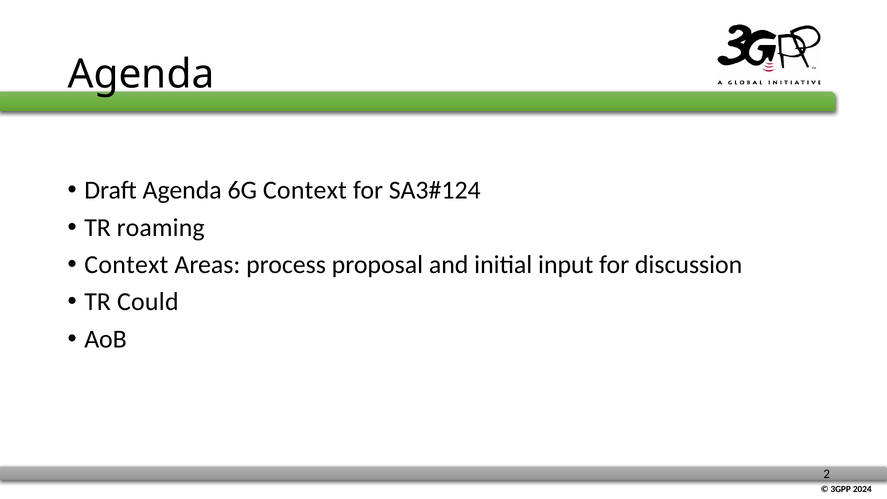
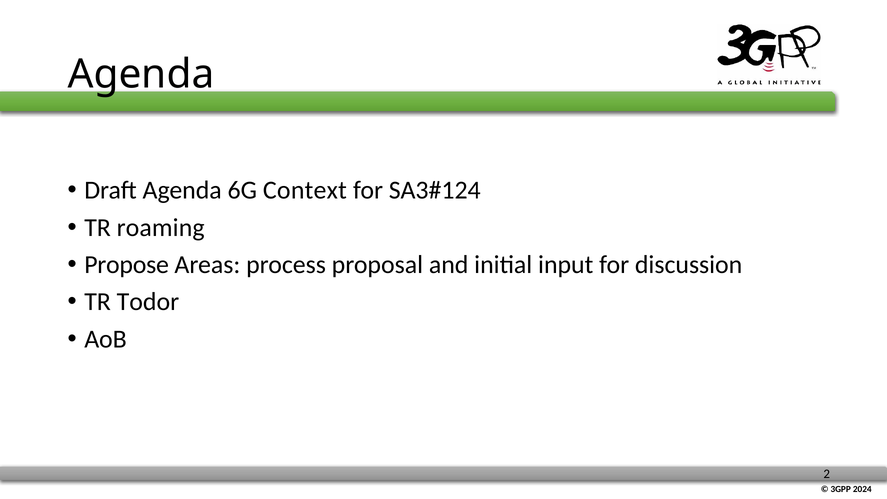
Context: Context -> Propose (127, 265)
Could: Could -> Todor (148, 302)
